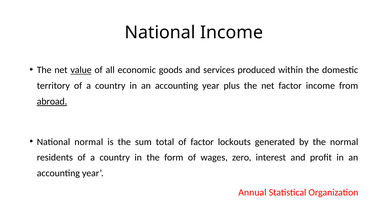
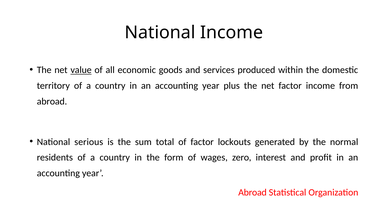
abroad underline: present -> none (52, 102)
National normal: normal -> serious (89, 142)
Annual: Annual -> Abroad (252, 193)
